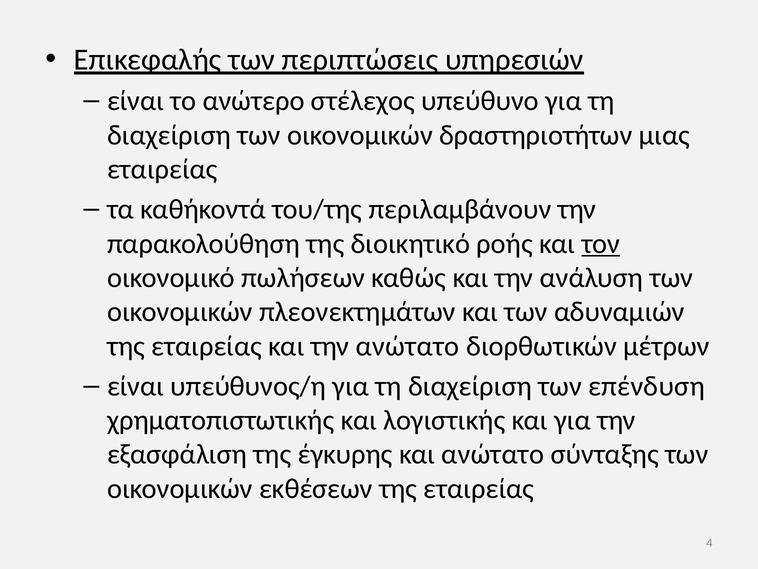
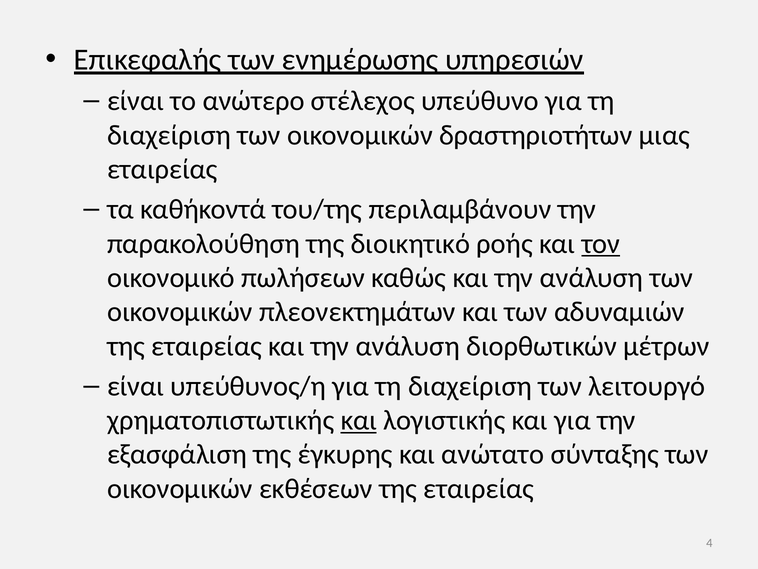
περιπτώσεις: περιπτώσεις -> ενημέρωσης (360, 60)
εταιρείας και την ανώτατο: ανώτατο -> ανάλυση (408, 346)
επένδυση: επένδυση -> λειτουργό (647, 386)
και underline: none -> present (359, 420)
